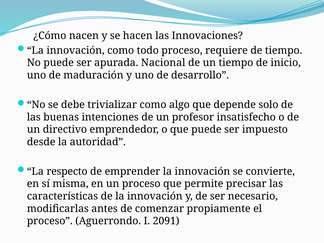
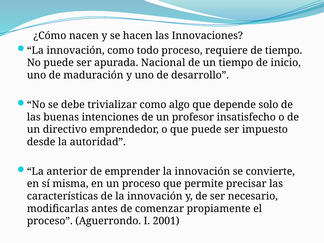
respecto: respecto -> anterior (67, 171)
2091: 2091 -> 2001 (166, 221)
